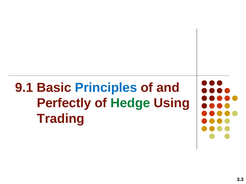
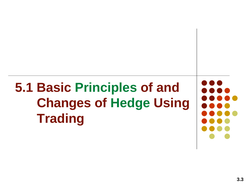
9.1: 9.1 -> 5.1 (24, 88)
Principles colour: blue -> green (106, 88)
Perfectly: Perfectly -> Changes (64, 103)
